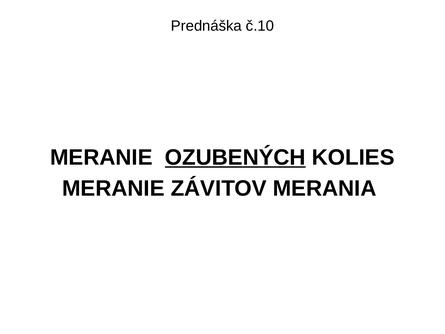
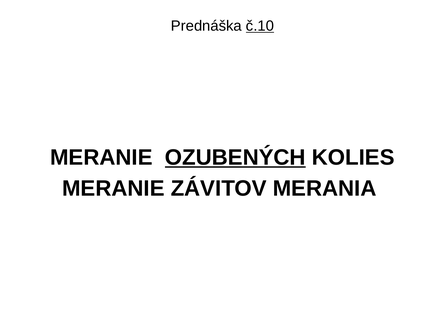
č.10 underline: none -> present (260, 26)
